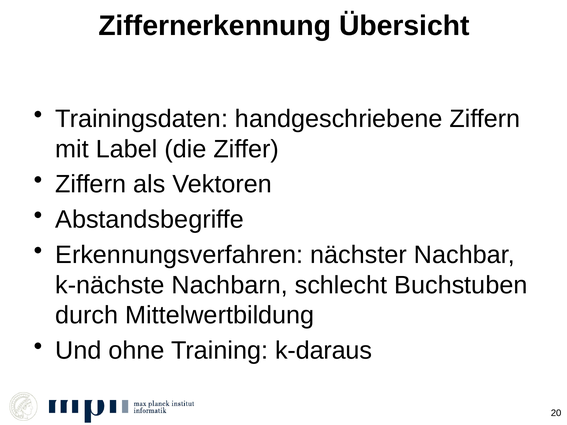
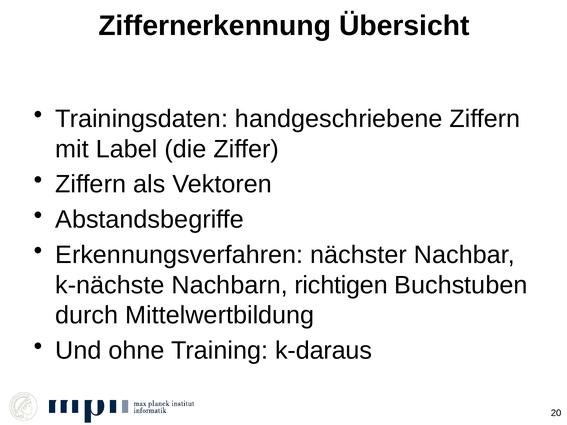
schlecht: schlecht -> richtigen (341, 285)
